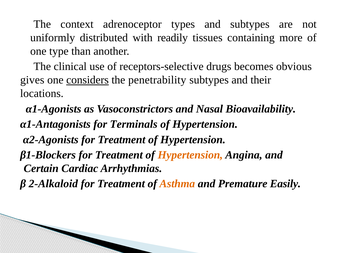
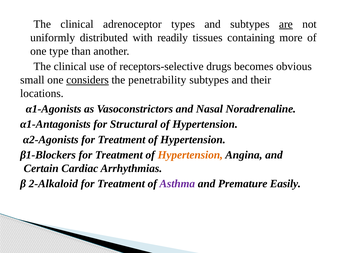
context: context -> clinical (77, 24)
are underline: none -> present (286, 24)
gives: gives -> small (32, 80)
Bioavailability: Bioavailability -> Noradrenaline (261, 109)
Terminals: Terminals -> Structural (134, 124)
Asthma colour: orange -> purple (177, 184)
